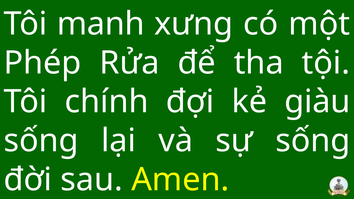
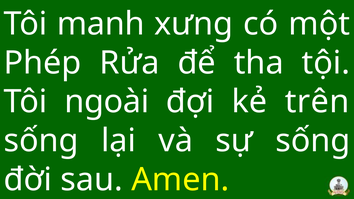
chính: chính -> ngoài (107, 102)
giàu: giàu -> trên (317, 102)
